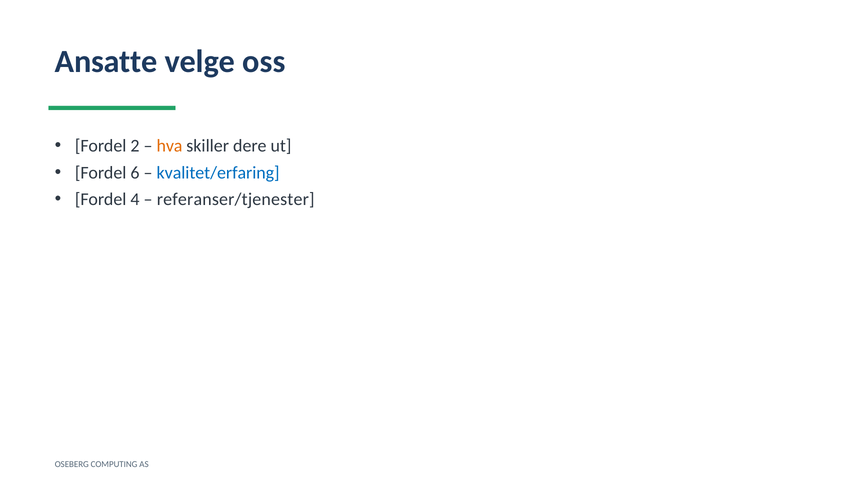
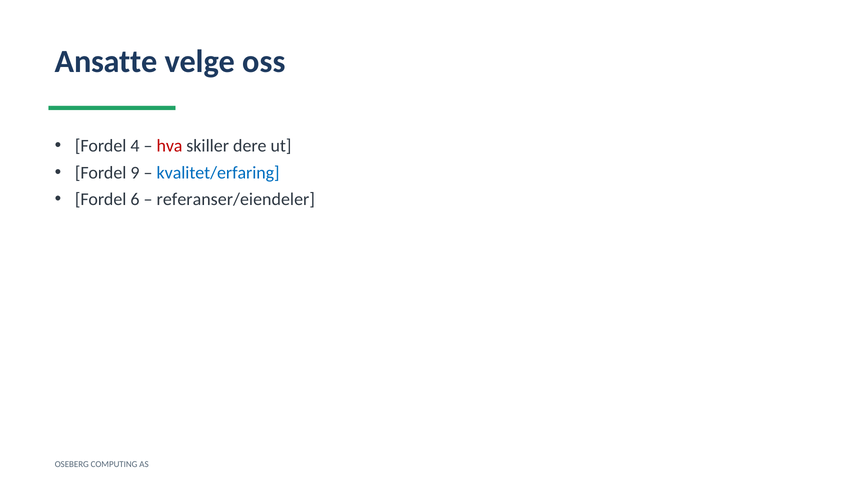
2: 2 -> 4 (135, 146)
hva colour: orange -> red (170, 146)
6: 6 -> 9 (135, 173)
4: 4 -> 6 (135, 200)
referanser/tjenester: referanser/tjenester -> referanser/eiendeler (236, 200)
